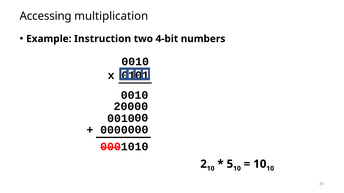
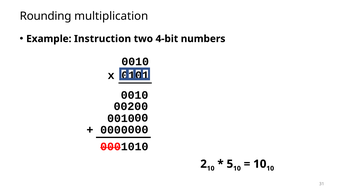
Accessing: Accessing -> Rounding (46, 16)
2000: 2000 -> 0020 (127, 107)
